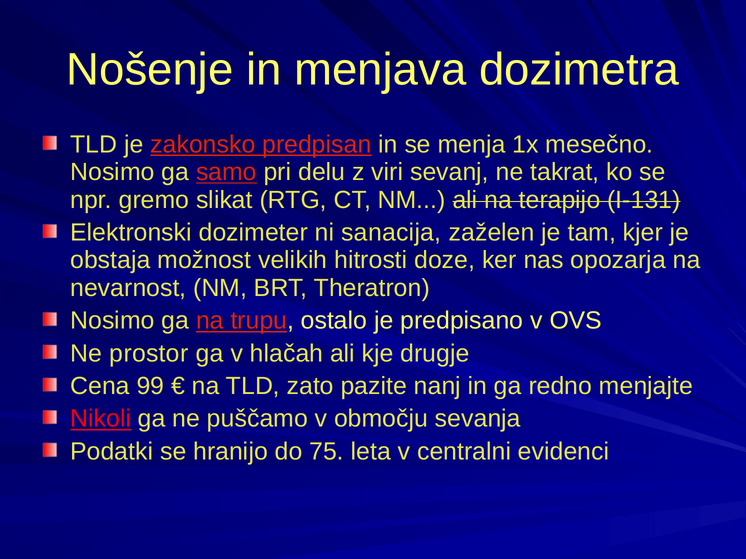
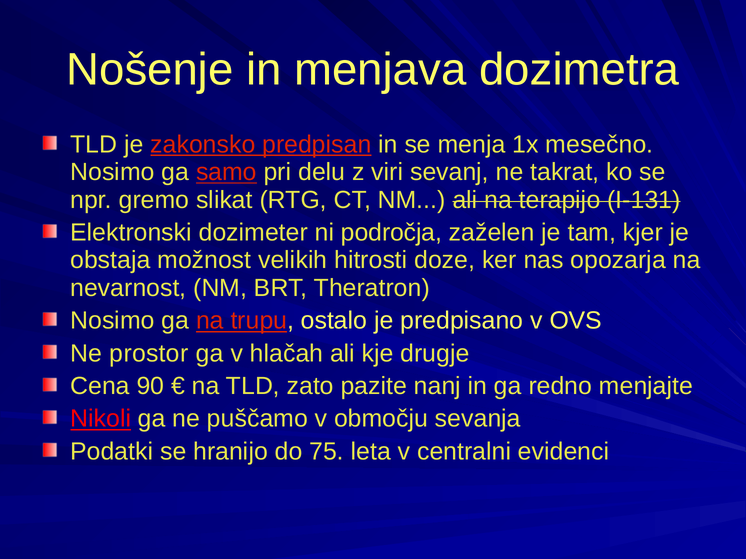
sanacija: sanacija -> področja (392, 233)
99: 99 -> 90 (150, 386)
